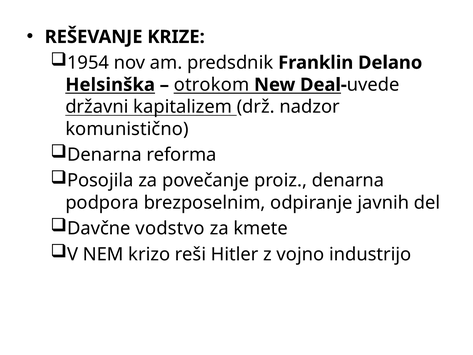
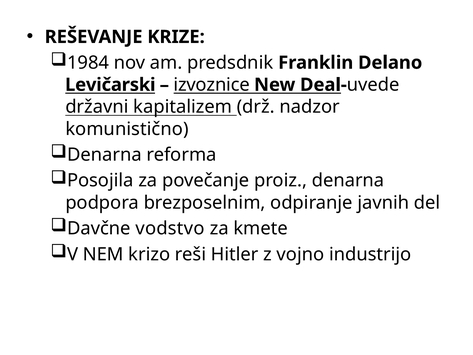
1954: 1954 -> 1984 (88, 63)
Helsinška: Helsinška -> Levičarski (110, 85)
otrokom: otrokom -> izvoznice (212, 85)
